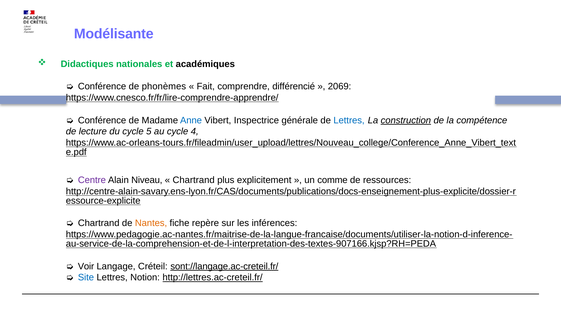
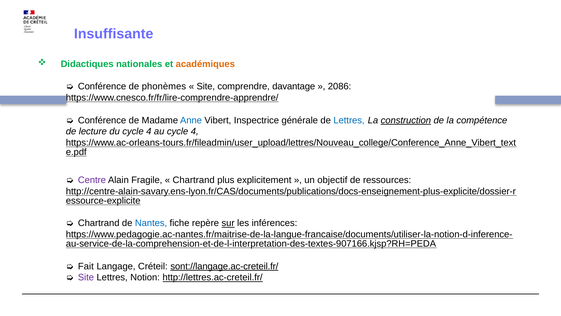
Modélisante: Modélisante -> Insuffisante (114, 34)
académiques colour: black -> orange (205, 64)
Fait: Fait -> Site (206, 86)
différencié: différencié -> davantage (294, 86)
2069: 2069 -> 2086 (340, 86)
du cycle 5: 5 -> 4 (149, 131)
Niveau: Niveau -> Fragile (147, 180)
comme: comme -> objectif (332, 180)
Nantes colour: orange -> blue (151, 223)
sur underline: none -> present (228, 223)
Voir: Voir -> Fait (86, 266)
Site colour: blue -> purple (86, 277)
